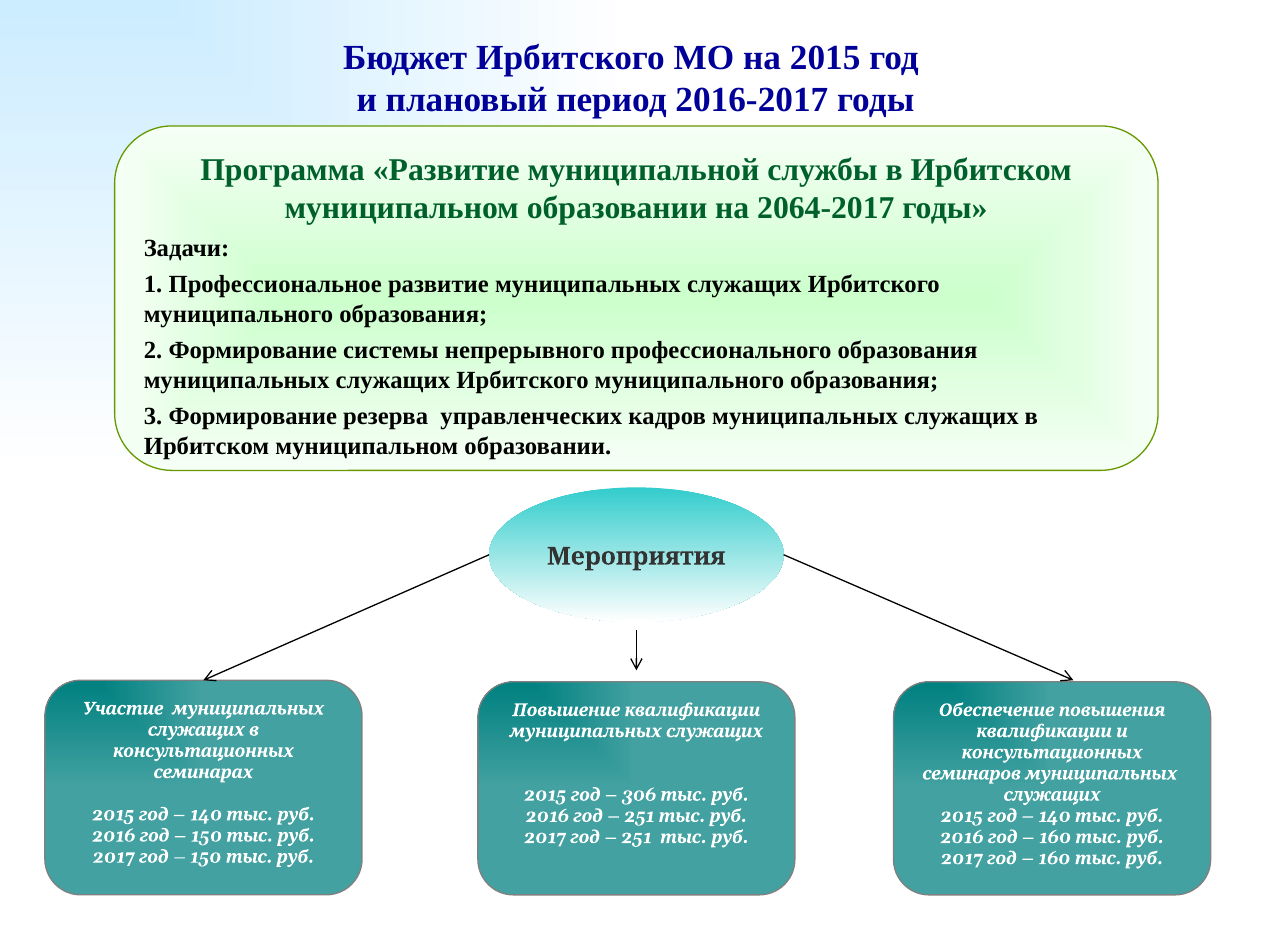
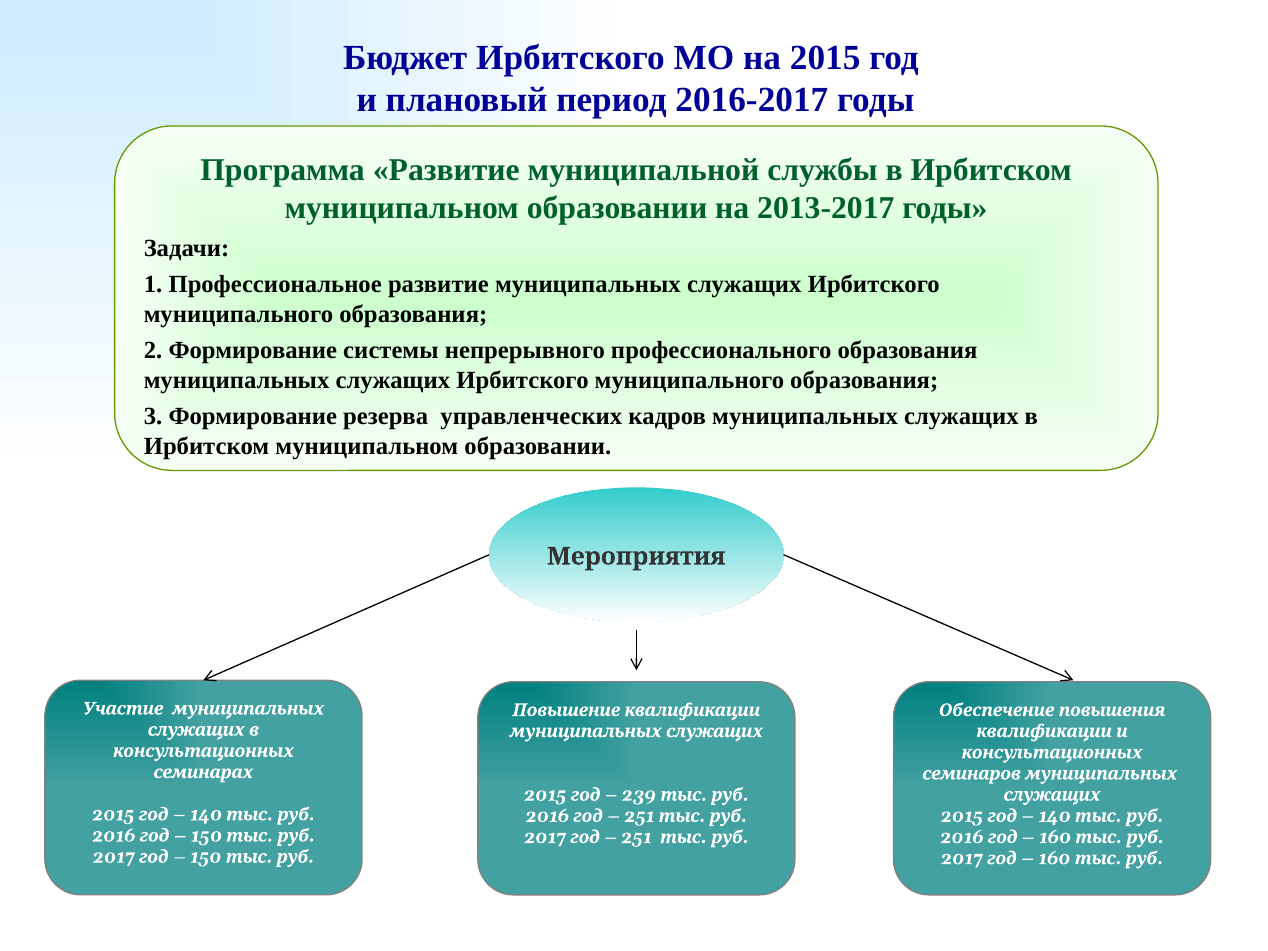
2064-2017: 2064-2017 -> 2013-2017 (826, 208)
306: 306 -> 239 (639, 795)
